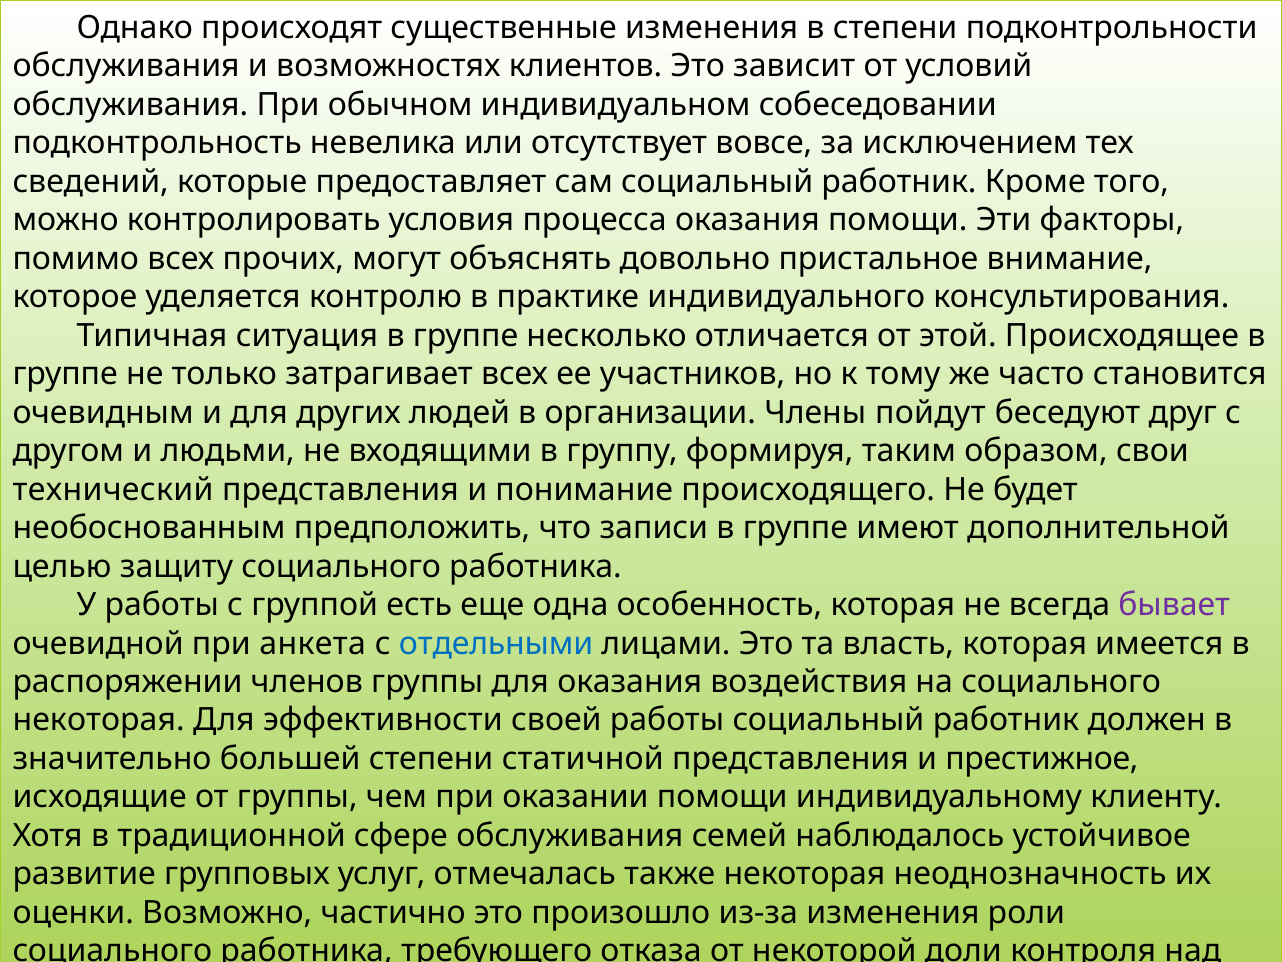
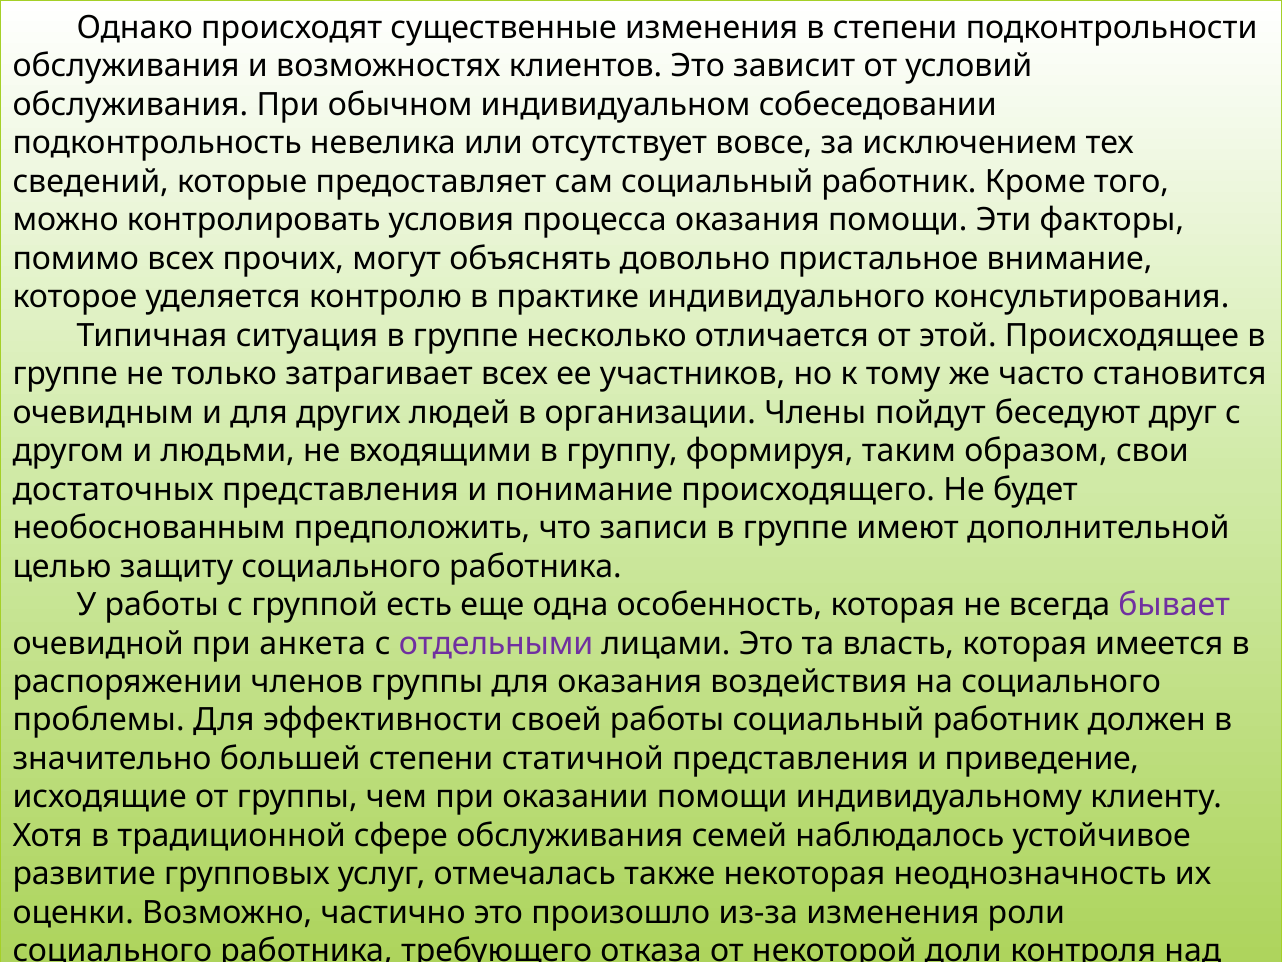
технический: технический -> достаточных (113, 489)
отдельными colour: blue -> purple (496, 643)
некоторая: некоторая -> проблемы (99, 720)
престижное: престижное -> приведение (1042, 758)
